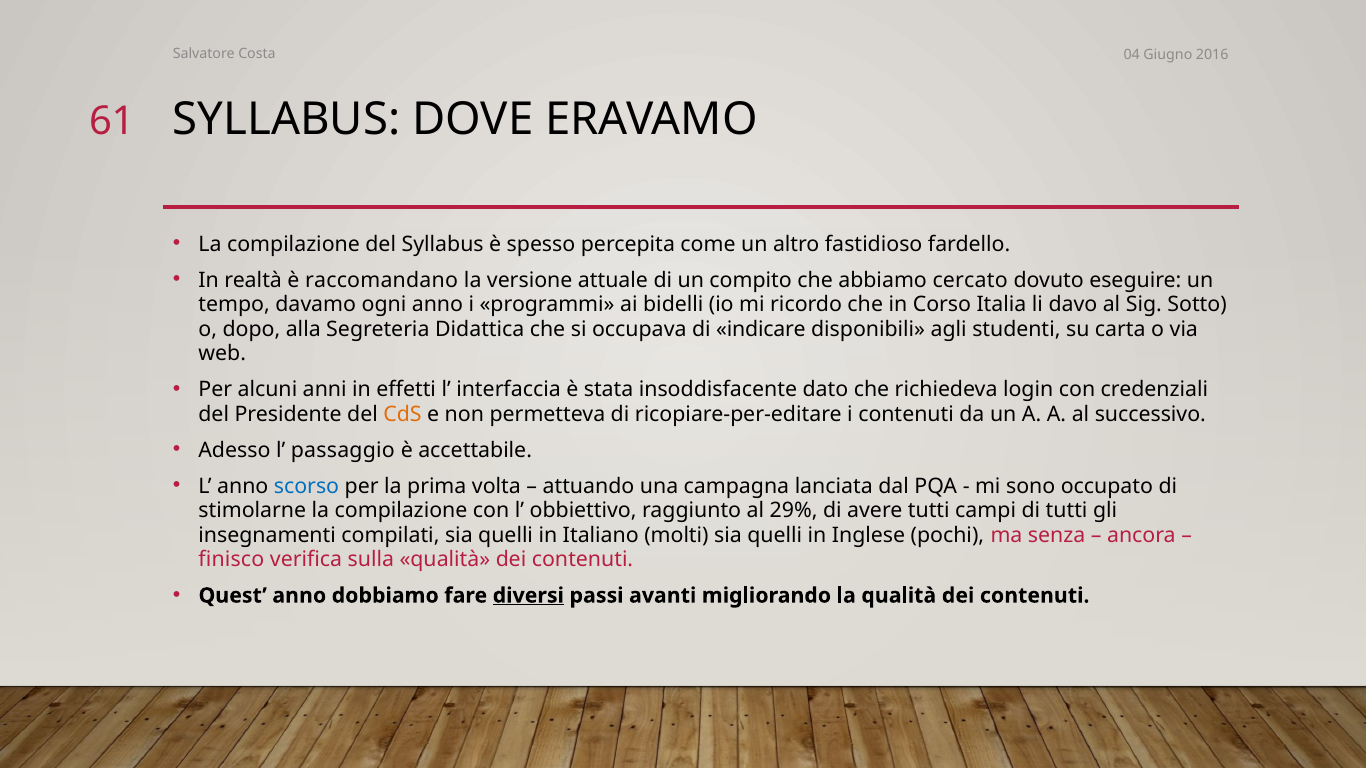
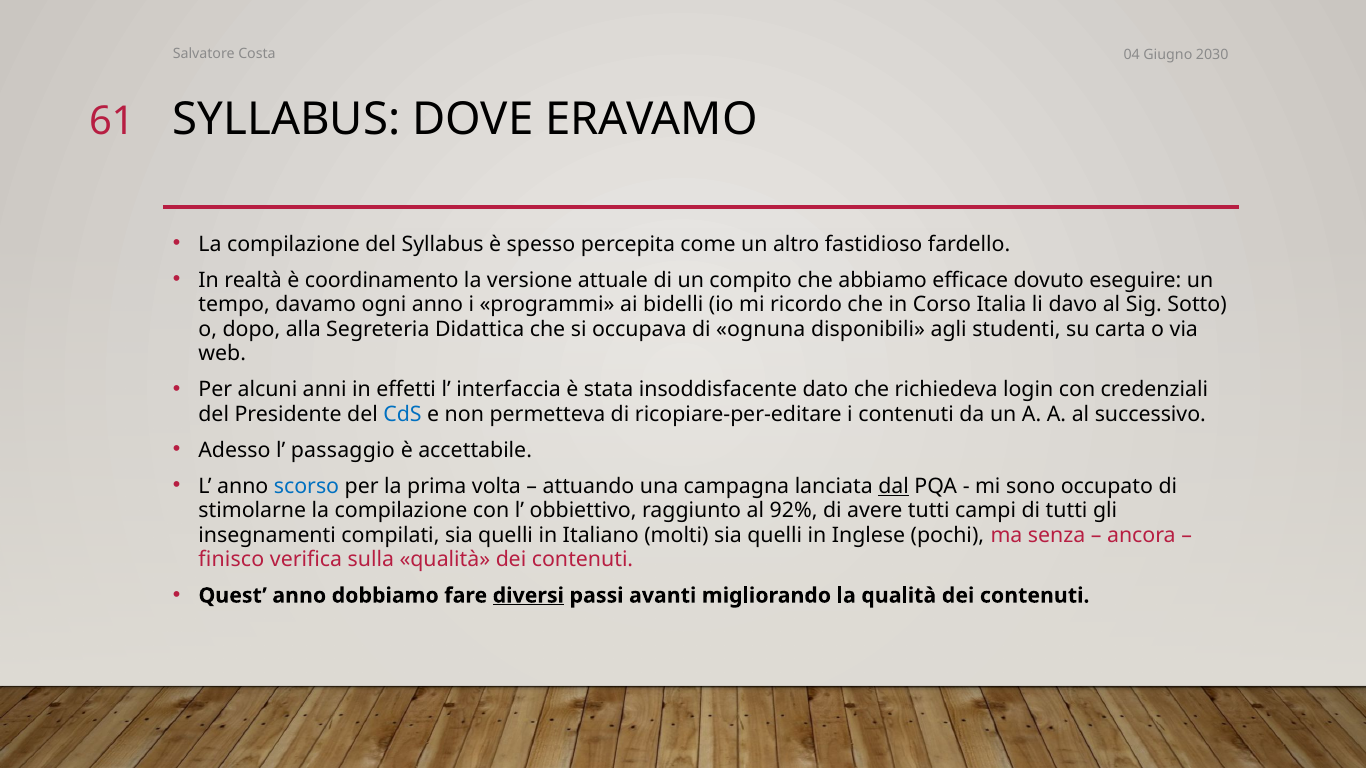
2016: 2016 -> 2030 (1212, 55)
raccomandano: raccomandano -> coordinamento (382, 280)
cercato: cercato -> efficace (970, 280)
indicare: indicare -> ognuna (761, 329)
CdS colour: orange -> blue (402, 414)
dal underline: none -> present (894, 486)
29%: 29% -> 92% (794, 511)
